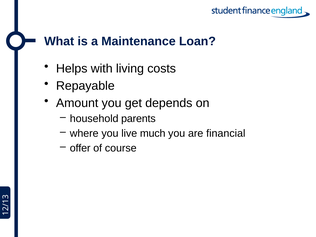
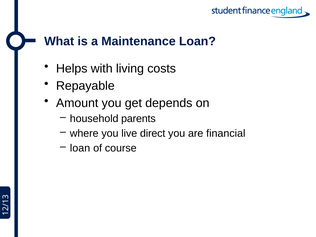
much: much -> direct (153, 133)
offer: offer -> loan (80, 148)
